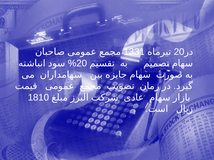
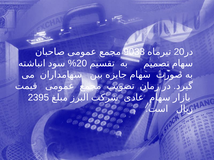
1331: 1331 -> 9033 (134, 52)
1810: 1810 -> 2395 (38, 98)
